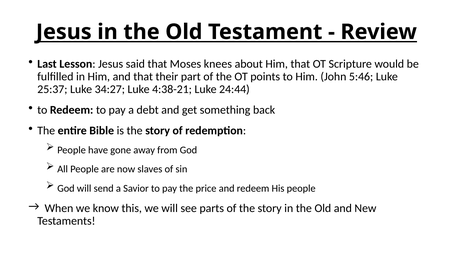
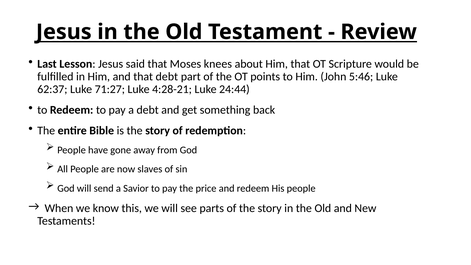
that their: their -> debt (167, 76)
25:37: 25:37 -> 62:37 (52, 89)
34:27: 34:27 -> 71:27 (110, 89)
4:38-21: 4:38-21 -> 4:28-21 (172, 89)
